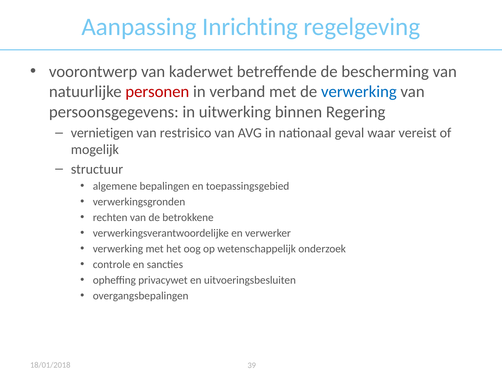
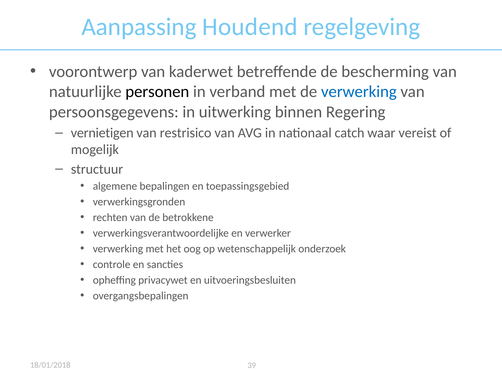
Inrichting: Inrichting -> Houdend (250, 27)
personen colour: red -> black (157, 92)
geval: geval -> catch (350, 133)
